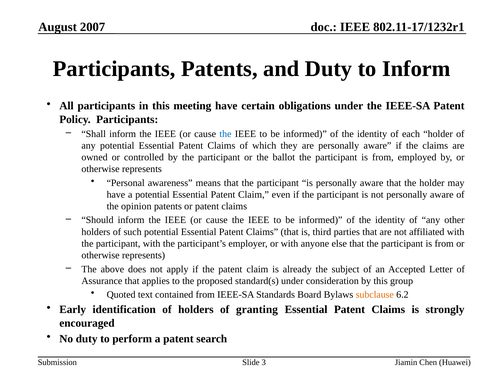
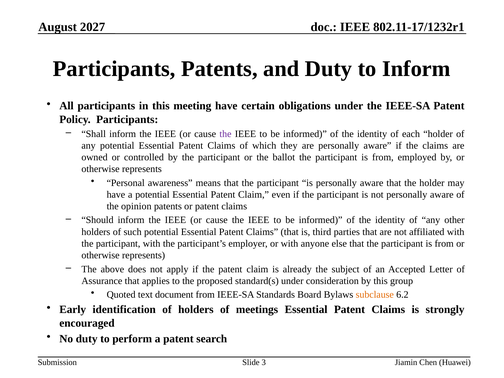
2007: 2007 -> 2027 (93, 27)
the colour: blue -> purple (225, 134)
contained: contained -> document (174, 295)
granting: granting -> meetings (257, 310)
